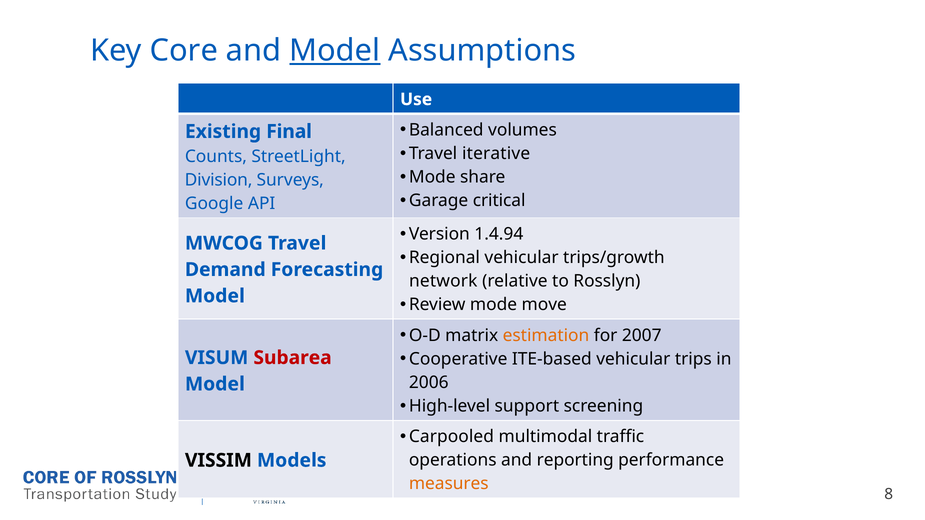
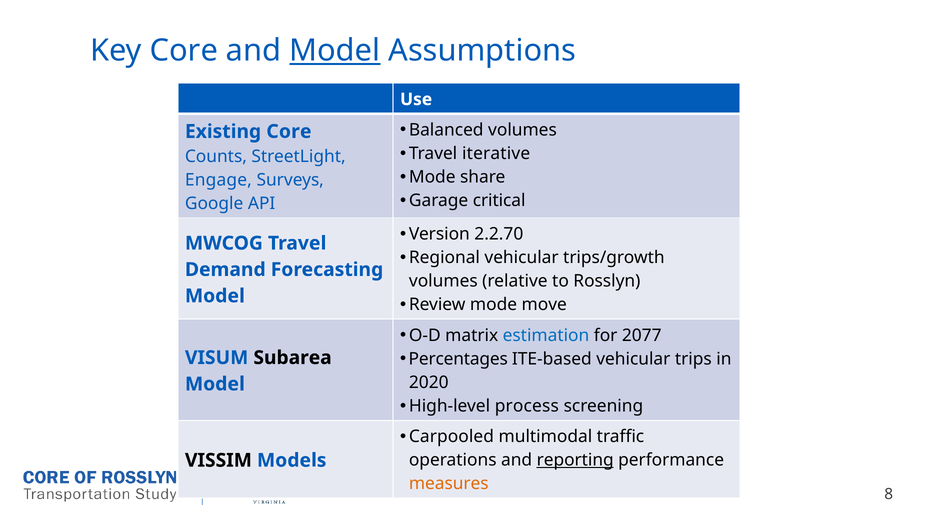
Existing Final: Final -> Core (289, 132)
Division: Division -> Engage (218, 180)
1.4.94: 1.4.94 -> 2.2.70 (499, 234)
network: network -> volumes (443, 281)
estimation colour: orange -> blue (546, 335)
2007: 2007 -> 2077 (642, 335)
Cooperative: Cooperative -> Percentages (458, 359)
Subarea colour: red -> black (293, 358)
2006: 2006 -> 2020 (429, 383)
support: support -> process (527, 406)
reporting underline: none -> present (575, 460)
